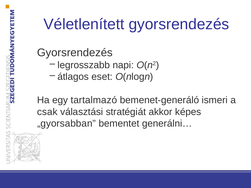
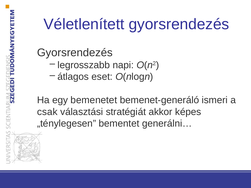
tartalmazó: tartalmazó -> bemenetet (94, 100)
„gyorsabban: „gyorsabban -> „ténylegesen (67, 124)
